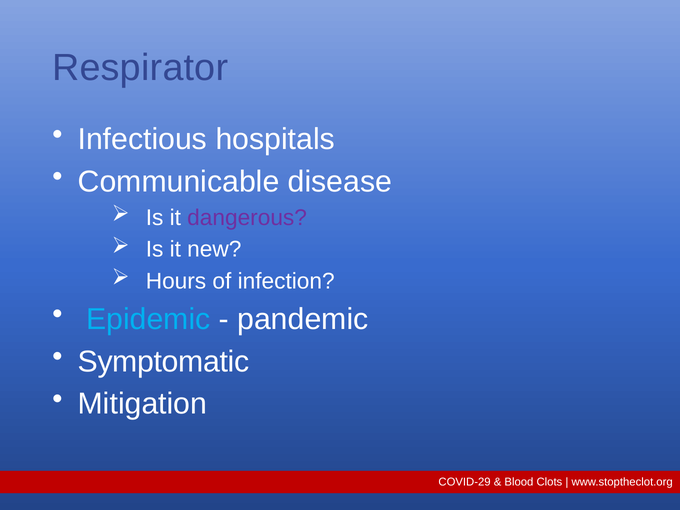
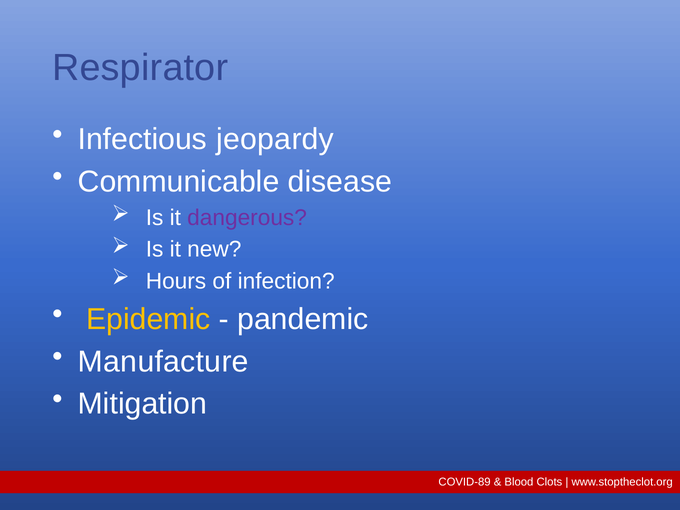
hospitals: hospitals -> jeopardy (275, 140)
Epidemic colour: light blue -> yellow (148, 319)
Symptomatic: Symptomatic -> Manufacture (163, 362)
COVID-29: COVID-29 -> COVID-89 (465, 482)
